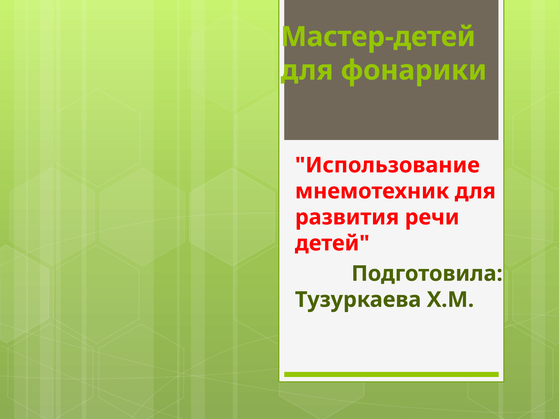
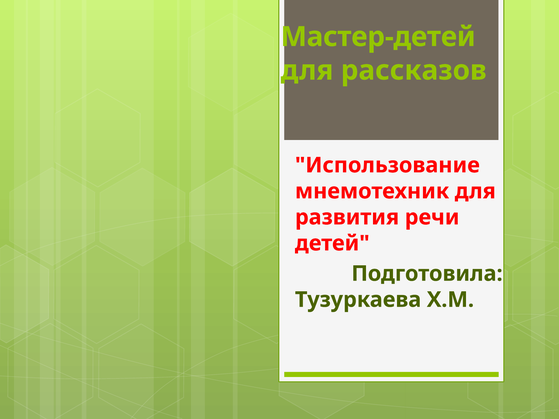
фонарики: фонарики -> рассказов (414, 70)
